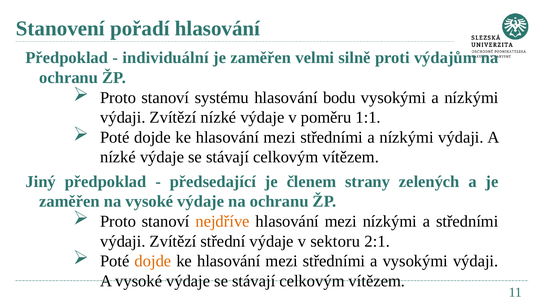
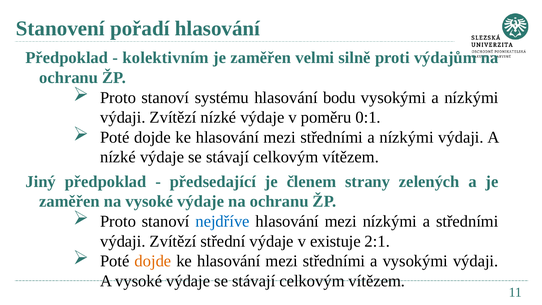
individuální: individuální -> kolektivním (166, 58)
1:1: 1:1 -> 0:1 (368, 117)
nejdříve colour: orange -> blue (223, 221)
sektoru: sektoru -> existuje (335, 241)
